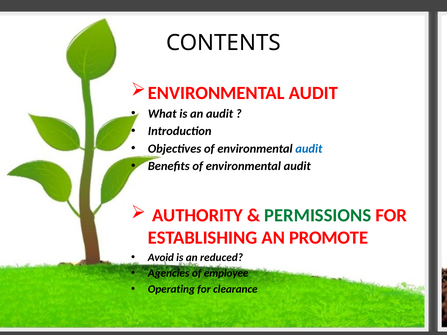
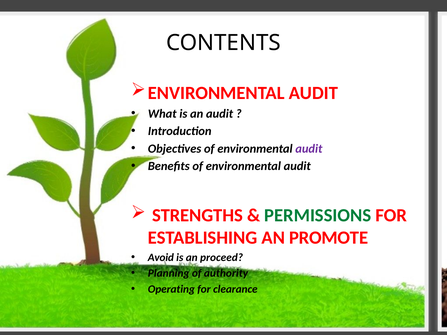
audit colour: blue -> purple (309, 149)
AUTHORITY: AUTHORITY -> STRENGTHS (197, 216)
reduced: reduced -> proceed (222, 258)
Agencies: Agencies -> Planning (169, 273)
employee: employee -> authority (226, 273)
